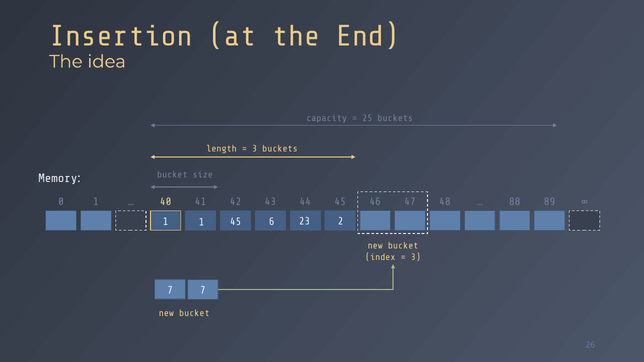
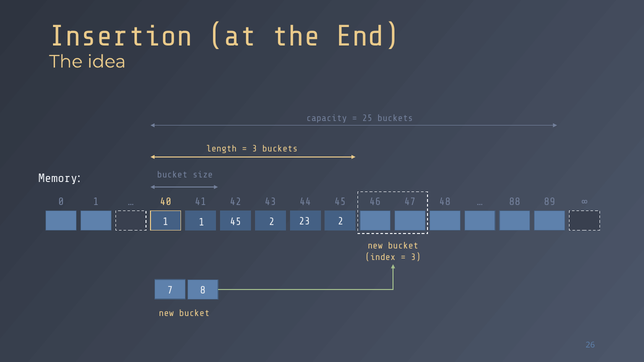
45 6: 6 -> 2 (272, 222)
7 7: 7 -> 8 (203, 291)
